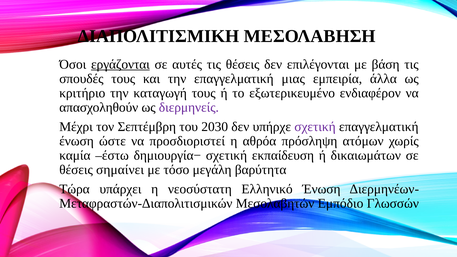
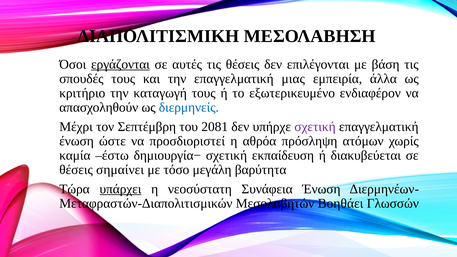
διερμηνείς colour: purple -> blue (189, 107)
2030: 2030 -> 2081 (215, 127)
δικαιωμάτων: δικαιωμάτων -> διακυβεύεται (366, 155)
υπάρχει underline: none -> present (120, 189)
Ελληνικό: Ελληνικό -> Συνάφεια (267, 189)
Εμπόδιο: Εμπόδιο -> Βοηθάει (341, 203)
